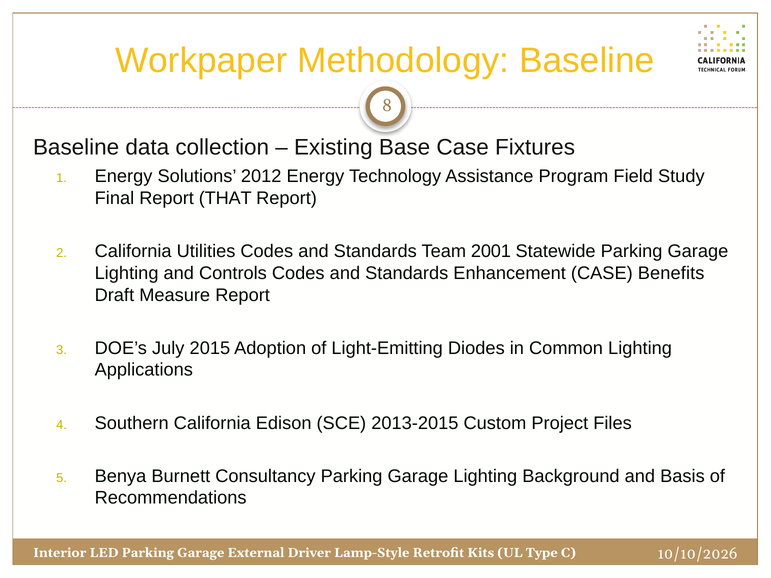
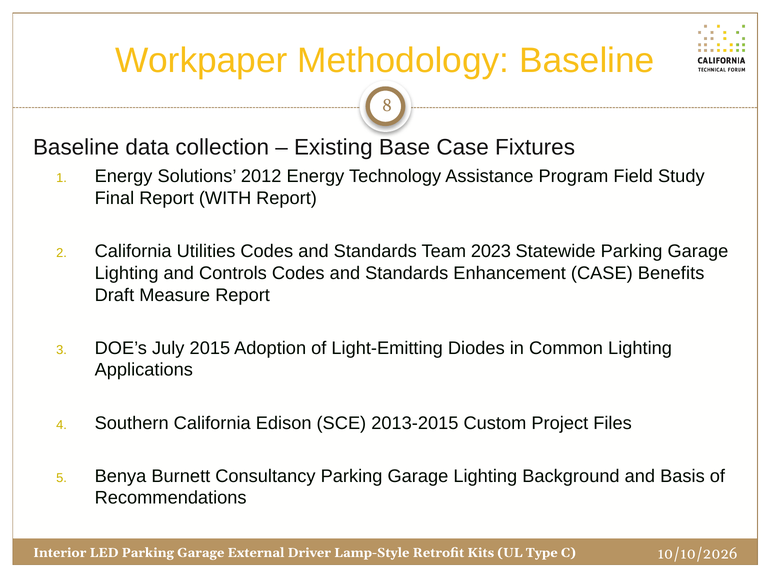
THAT: THAT -> WITH (225, 198)
2001: 2001 -> 2023 (491, 251)
